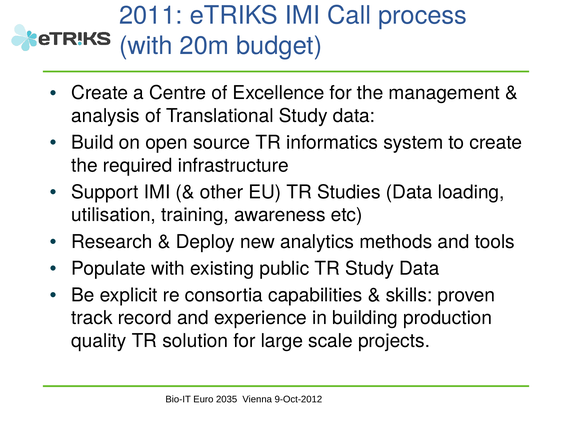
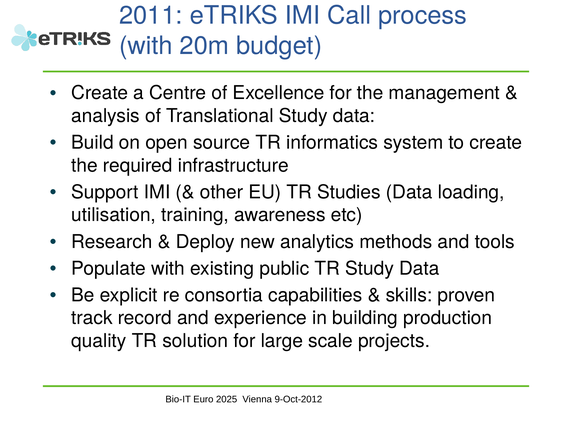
2035: 2035 -> 2025 (227, 399)
